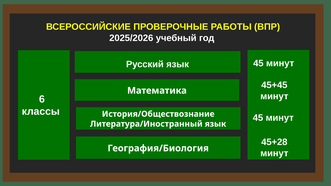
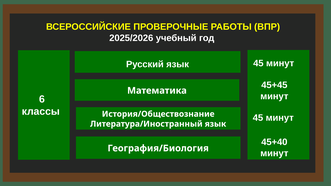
45+28: 45+28 -> 45+40 (274, 142)
